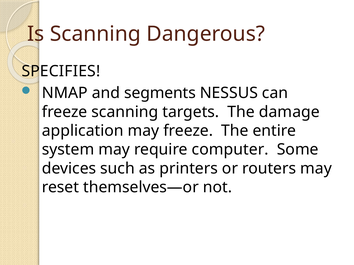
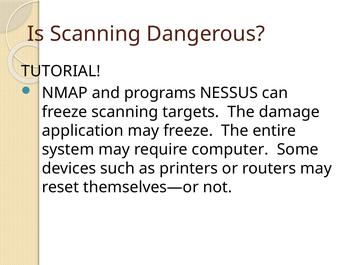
SPECIFIES: SPECIFIES -> TUTORIAL (61, 71)
segments: segments -> programs (160, 93)
